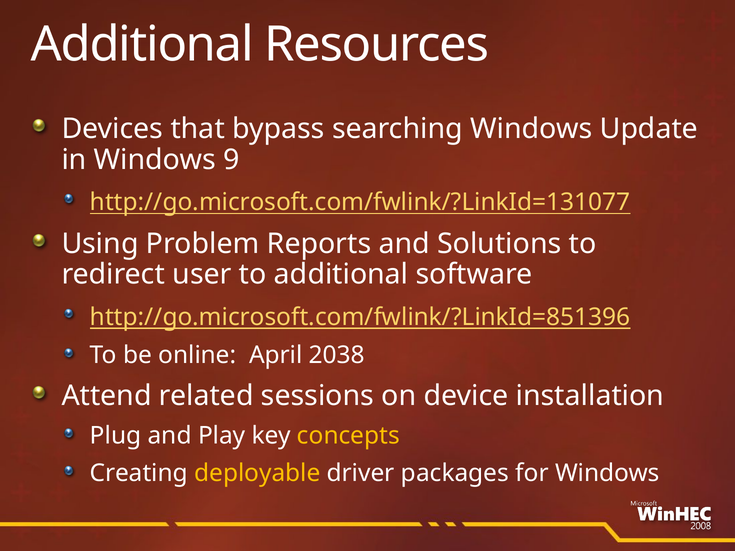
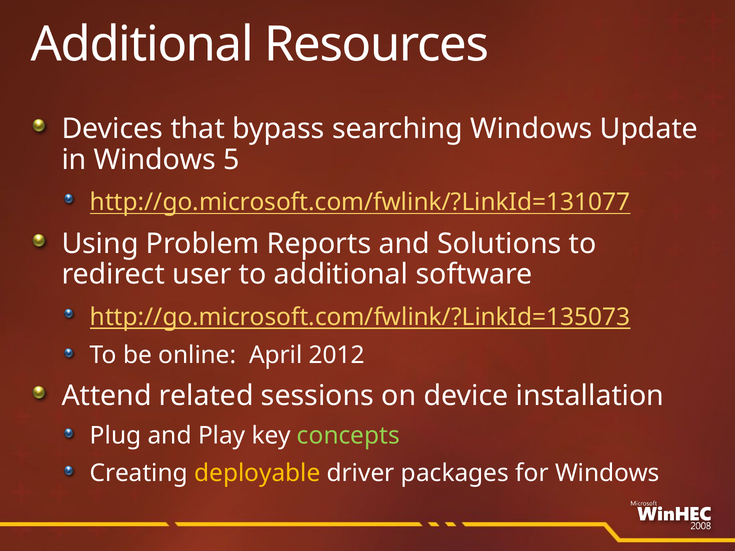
9: 9 -> 5 (231, 160)
http://go.microsoft.com/fwlink/?LinkId=851396: http://go.microsoft.com/fwlink/?LinkId=851396 -> http://go.microsoft.com/fwlink/?LinkId=135073 (360, 317)
2038: 2038 -> 2012 (337, 356)
concepts colour: yellow -> light green (348, 436)
